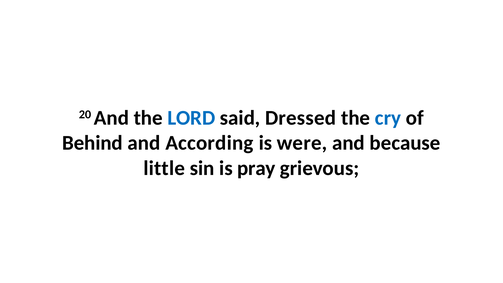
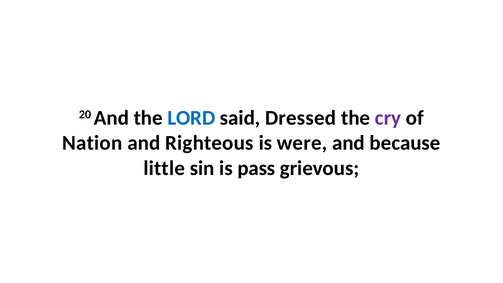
cry colour: blue -> purple (388, 118)
Behind: Behind -> Nation (92, 143)
According: According -> Righteous (209, 143)
pray: pray -> pass (256, 168)
